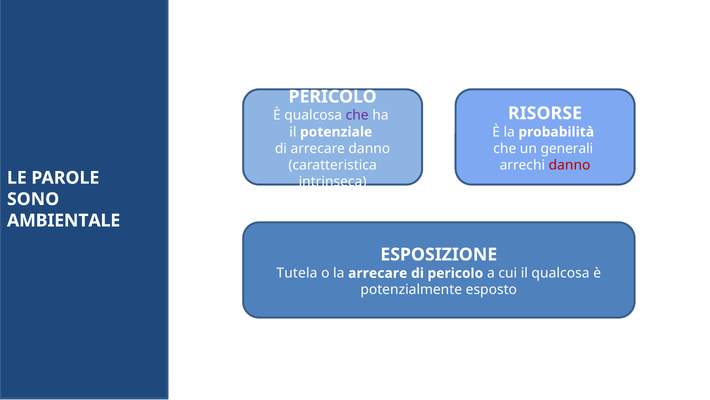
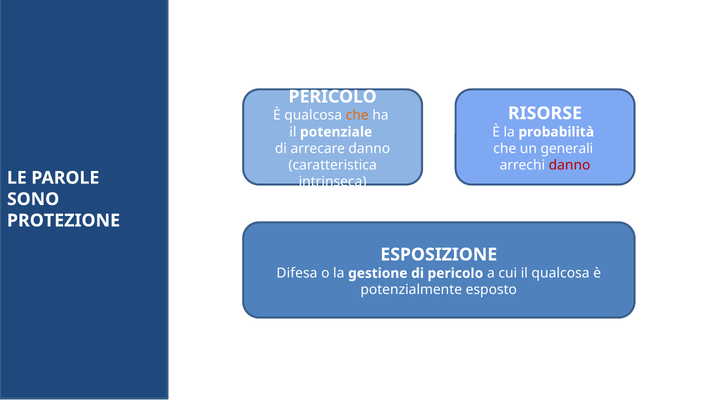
che colour: purple -> orange (357, 115)
AMBIENTALE: AMBIENTALE -> PROTEZIONE (64, 220)
Tutela: Tutela -> Difesa (297, 273)
la arrecare: arrecare -> gestione (378, 273)
